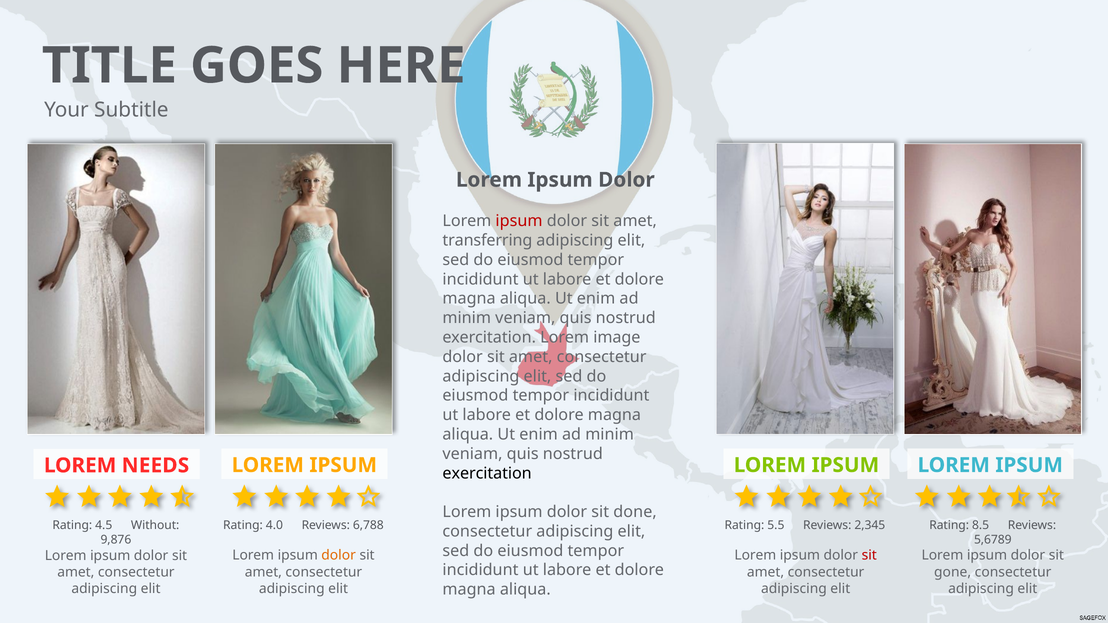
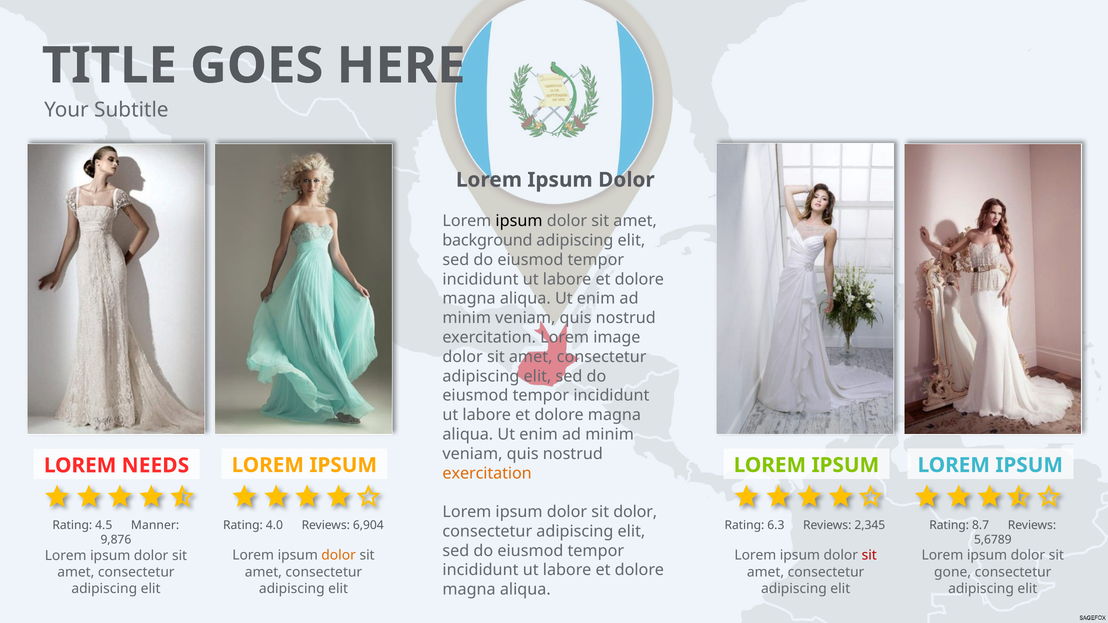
ipsum colour: red -> black (519, 221)
transferring: transferring -> background (487, 241)
exercitation colour: black -> orange (487, 473)
sit done: done -> dolor (635, 512)
6,788: 6,788 -> 6,904 (368, 525)
5.5: 5.5 -> 6.3 (776, 525)
8.5: 8.5 -> 8.7 (981, 525)
Without: Without -> Manner (155, 526)
